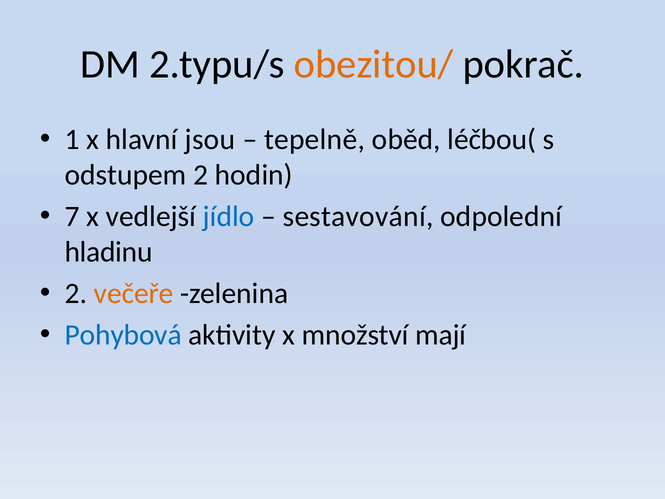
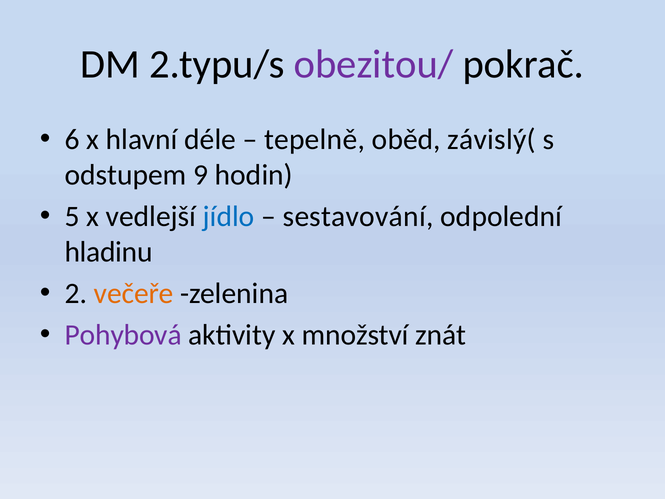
obezitou/ colour: orange -> purple (374, 64)
1: 1 -> 6 (72, 140)
jsou: jsou -> déle (210, 140)
léčbou(: léčbou( -> závislý( (492, 140)
odstupem 2: 2 -> 9 (201, 175)
7: 7 -> 5 (72, 216)
Pohybová colour: blue -> purple (123, 335)
mají: mají -> znát (441, 335)
